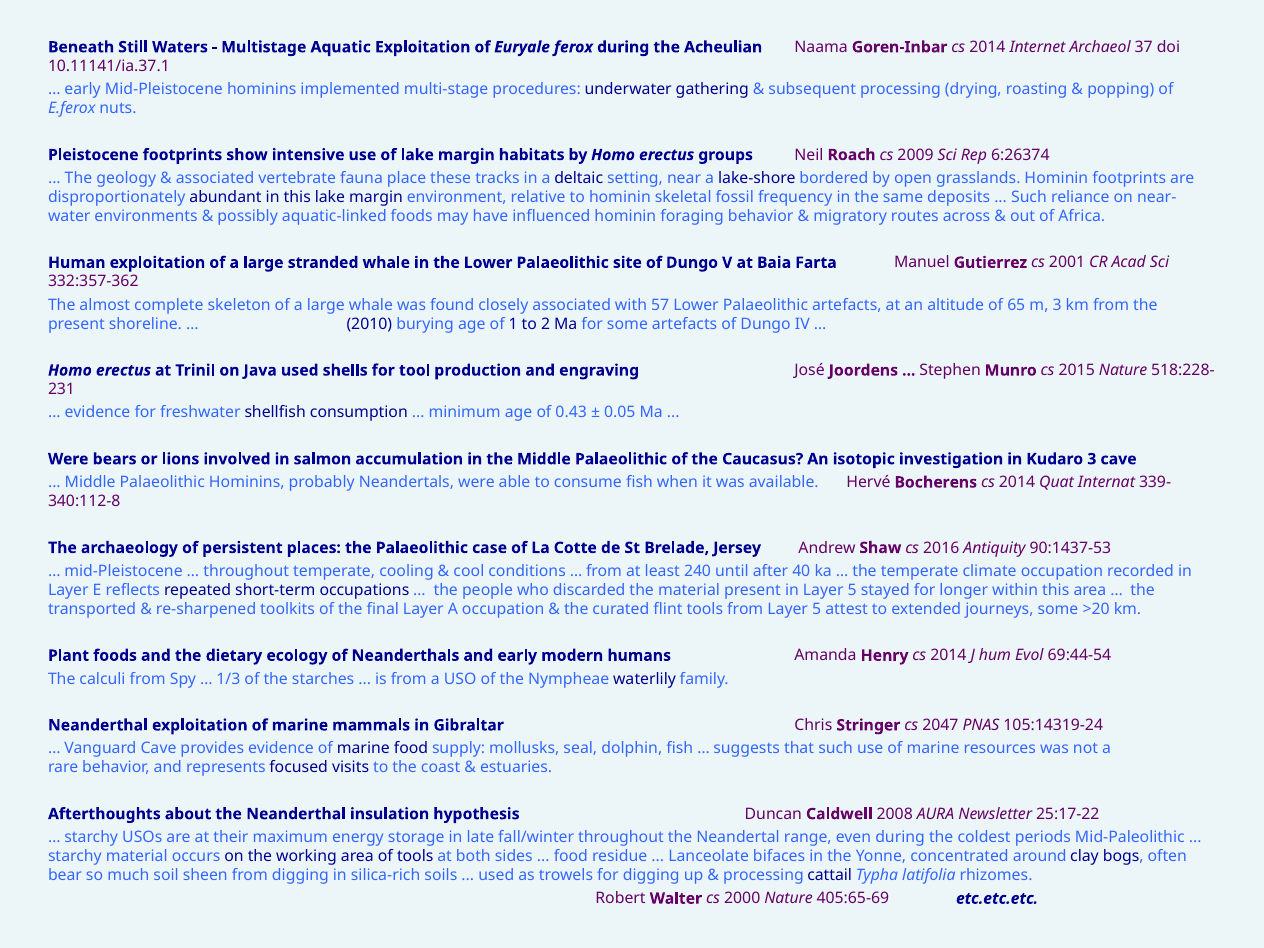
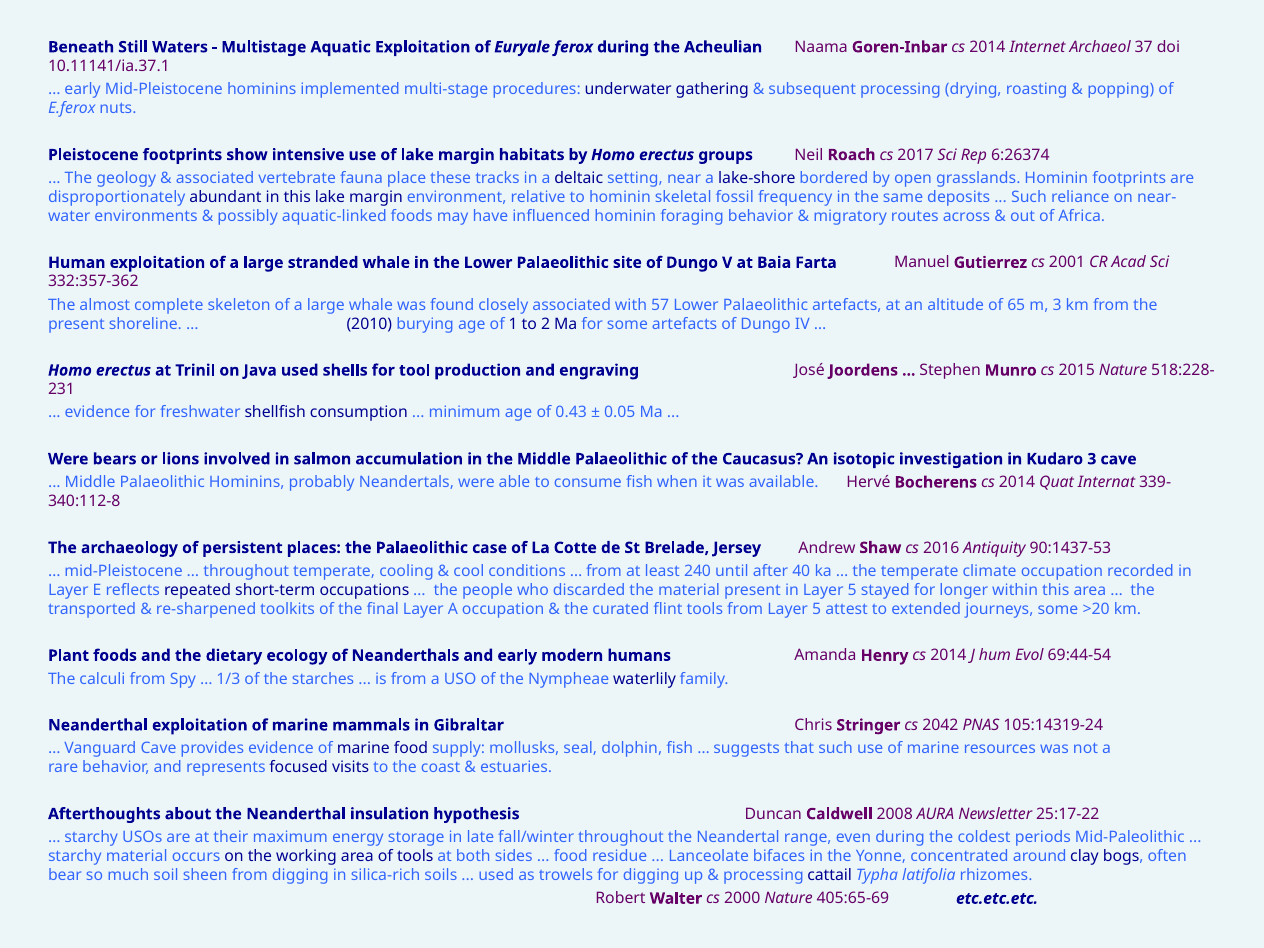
2009: 2009 -> 2017 (916, 155)
2047: 2047 -> 2042 (940, 725)
